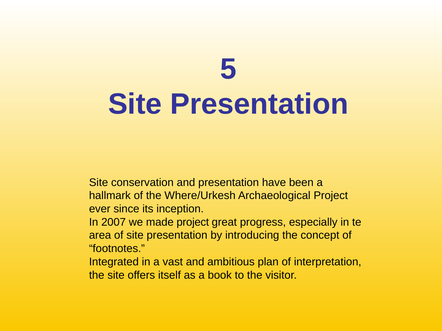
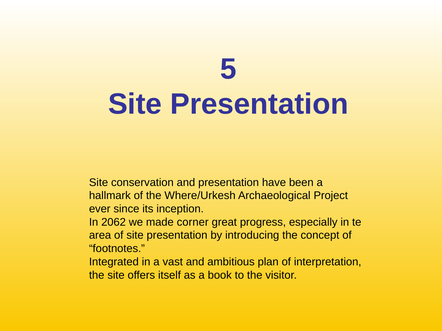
2007: 2007 -> 2062 (114, 222)
made project: project -> corner (193, 222)
